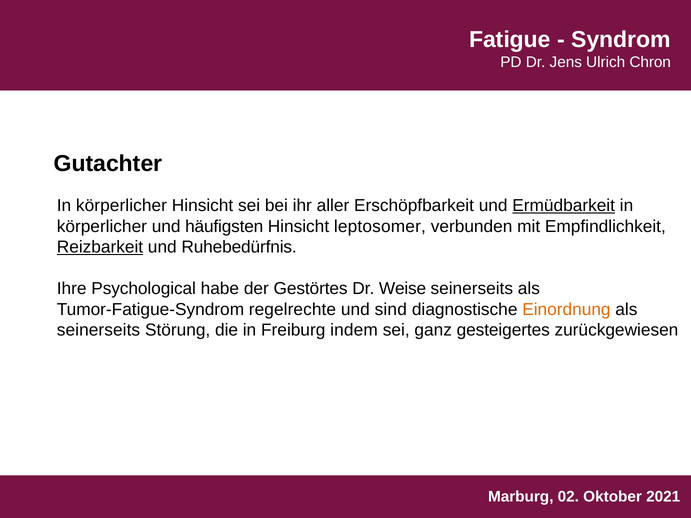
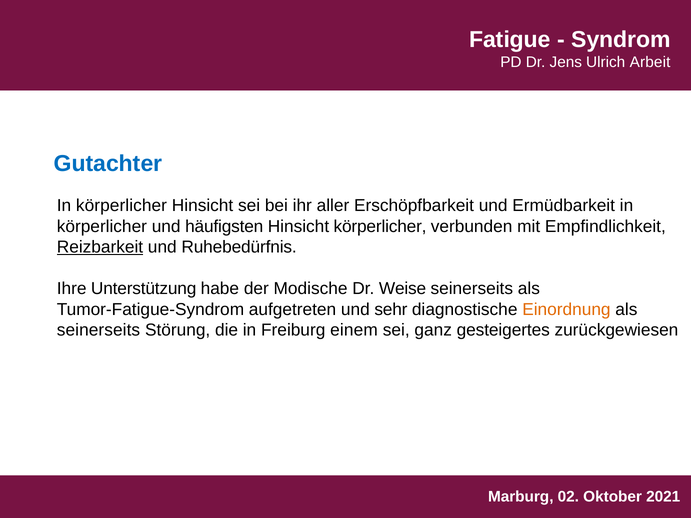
Chron: Chron -> Arbeit (650, 62)
Gutachter colour: black -> blue (108, 164)
Ermüdbarkeit underline: present -> none (564, 206)
Hinsicht leptosomer: leptosomer -> körperlicher (380, 227)
Psychological: Psychological -> Unterstützung (144, 289)
Gestörtes: Gestörtes -> Modische (311, 289)
regelrechte: regelrechte -> aufgetreten (292, 310)
sind: sind -> sehr (391, 310)
indem: indem -> einem (354, 330)
